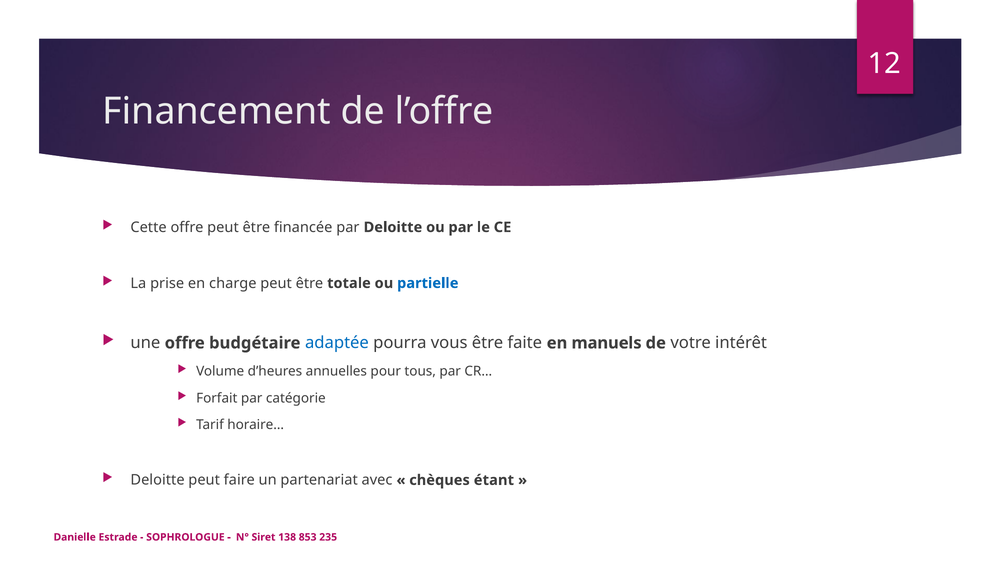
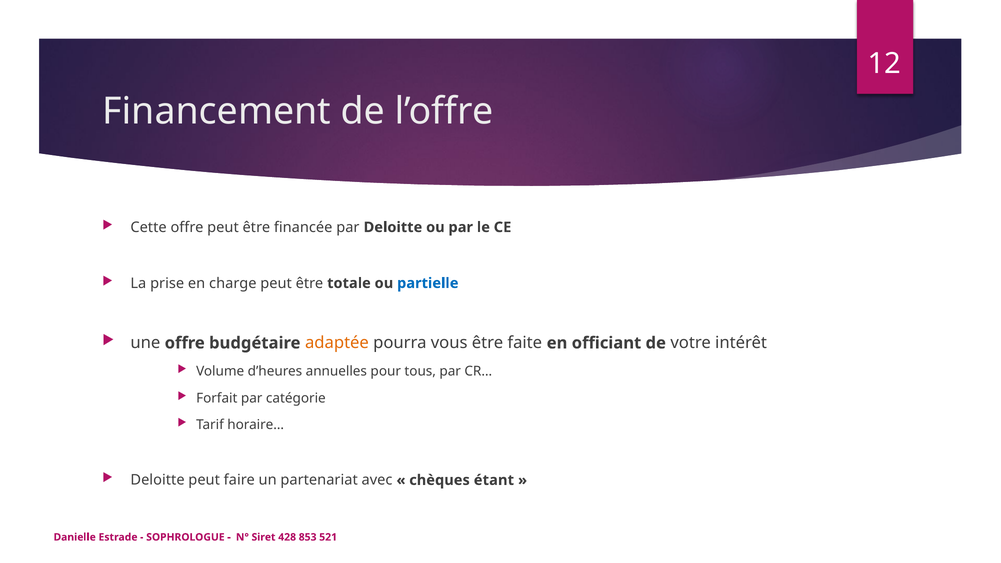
adaptée colour: blue -> orange (337, 343)
manuels: manuels -> officiant (606, 343)
138: 138 -> 428 (287, 537)
235: 235 -> 521 (328, 537)
